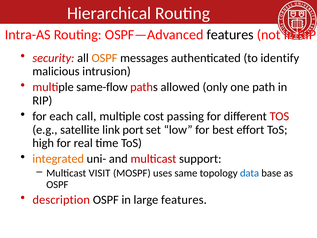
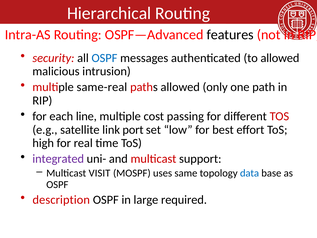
OSPF colour: orange -> blue (104, 58)
to identify: identify -> allowed (280, 58)
same-flow: same-flow -> same-real (102, 87)
call: call -> line (86, 116)
integrated colour: orange -> purple (58, 159)
large features: features -> required (184, 200)
